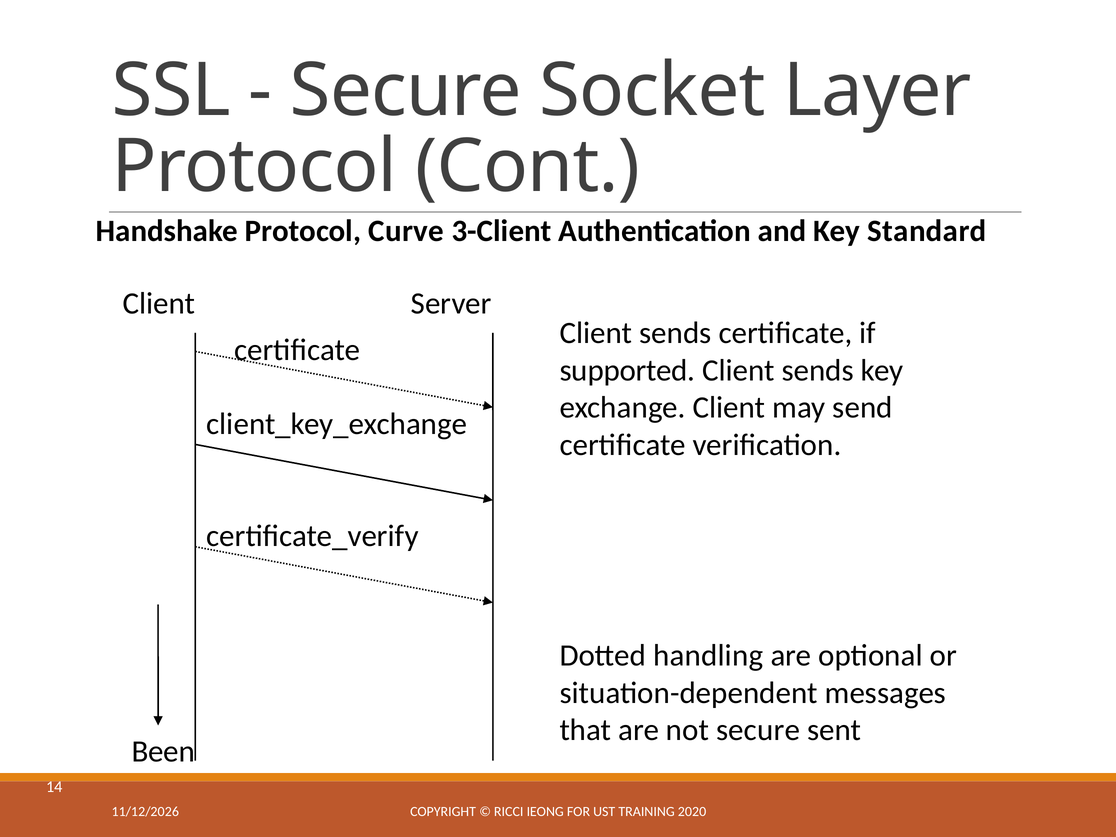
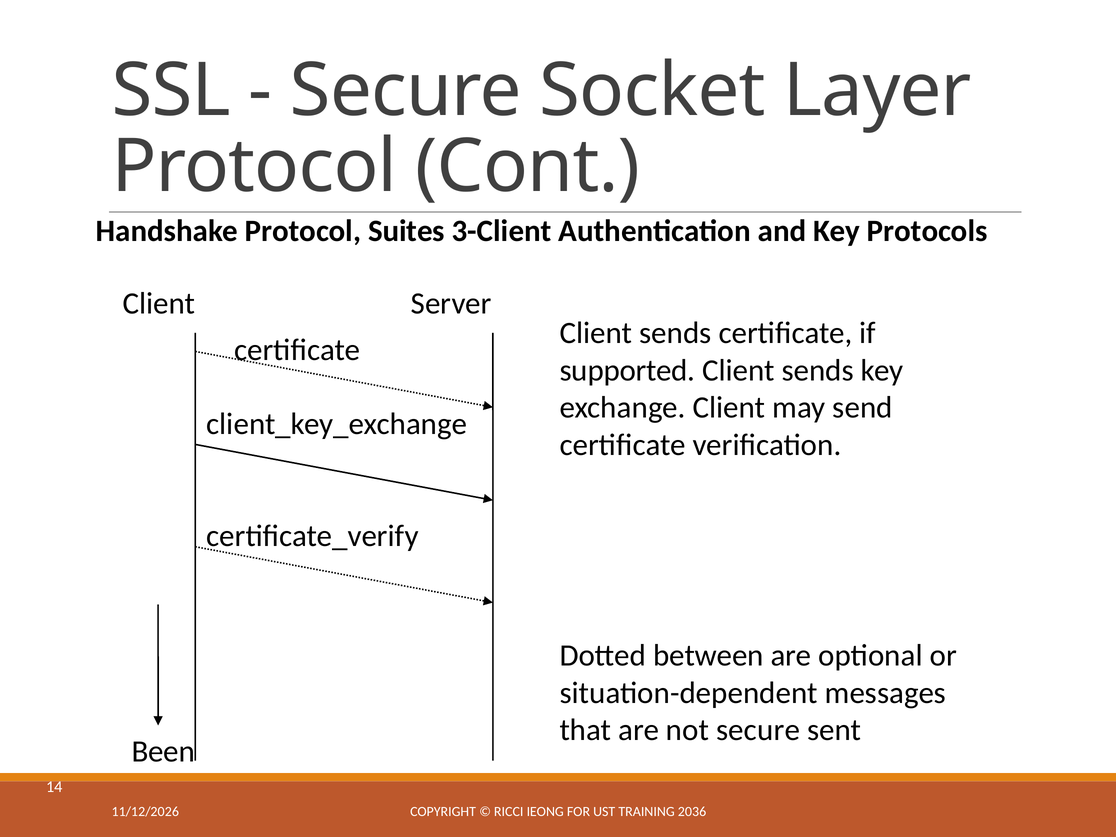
Curve: Curve -> Suites (406, 231)
Standard: Standard -> Protocols (927, 231)
handling: handling -> between (708, 656)
2020: 2020 -> 2036 (692, 812)
